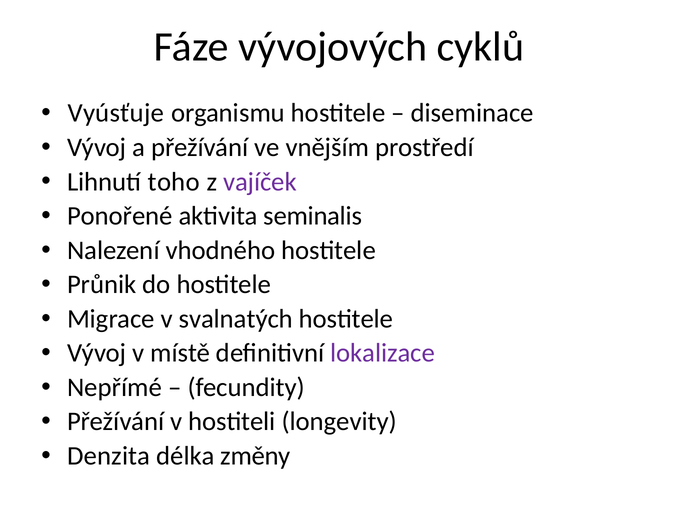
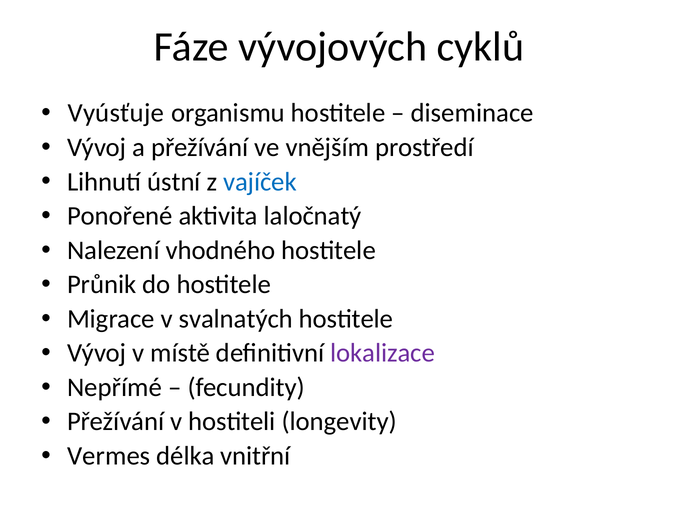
toho: toho -> ústní (174, 182)
vajíček colour: purple -> blue (260, 182)
seminalis: seminalis -> laločnatý (313, 216)
Denzita: Denzita -> Vermes (109, 456)
změny: změny -> vnitřní (255, 456)
